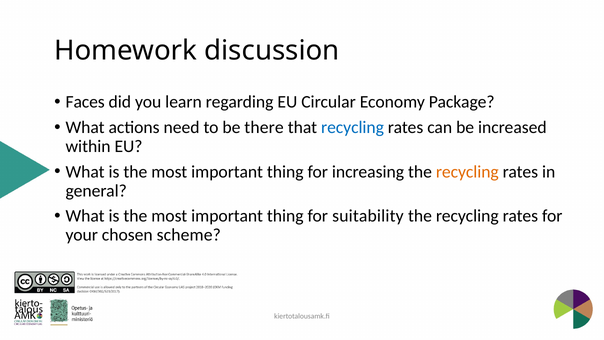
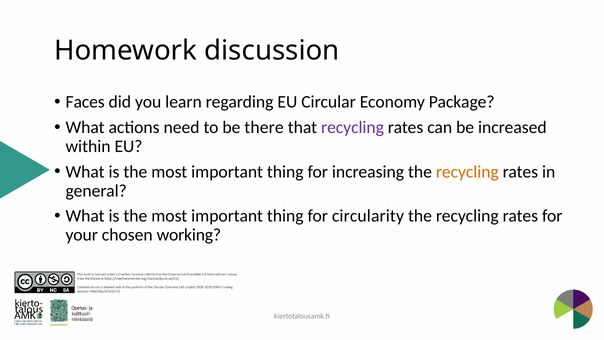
recycling colour: blue -> purple (353, 127)
suitability: suitability -> circularity (368, 216)
scheme: scheme -> working (189, 235)
